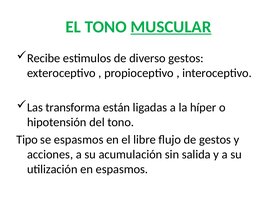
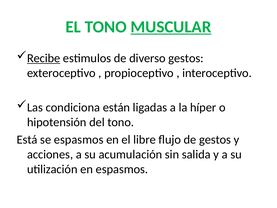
Recibe underline: none -> present (44, 58)
transforma: transforma -> condiciona (73, 107)
Tipo: Tipo -> Está (27, 139)
